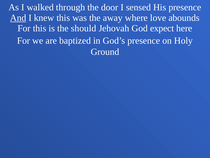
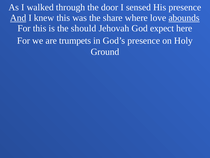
away: away -> share (113, 18)
abounds underline: none -> present (184, 18)
baptized: baptized -> trumpets (75, 41)
